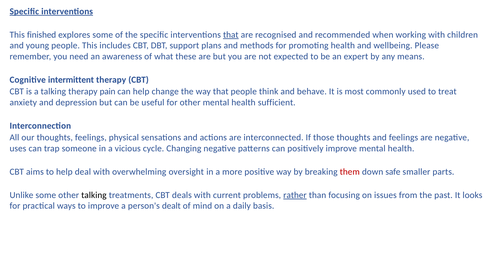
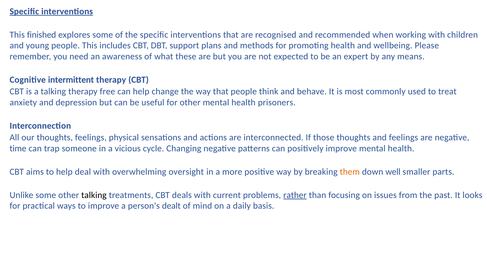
that underline: present -> none (231, 35)
pain: pain -> free (107, 92)
sufficient: sufficient -> prisoners (277, 102)
uses: uses -> time (18, 148)
them colour: red -> orange (350, 172)
safe: safe -> well (393, 172)
